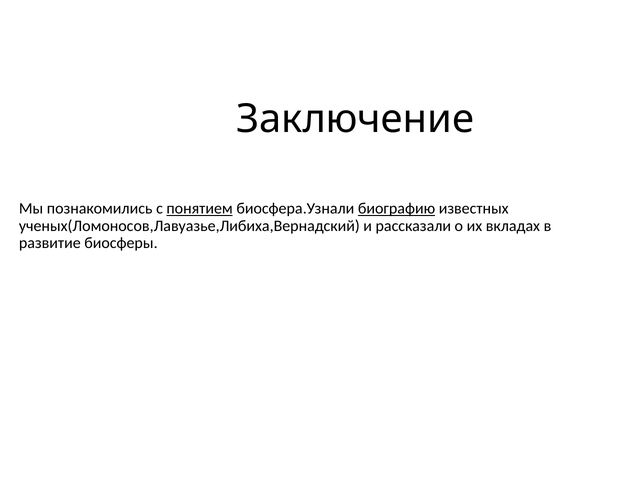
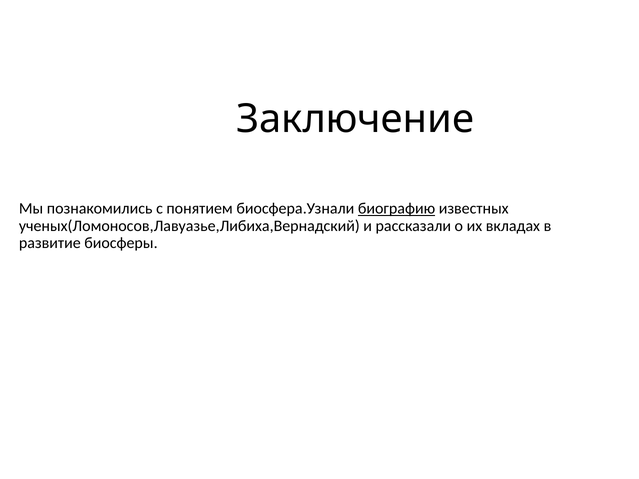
понятием underline: present -> none (200, 209)
